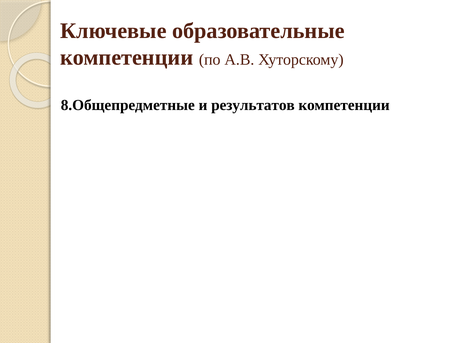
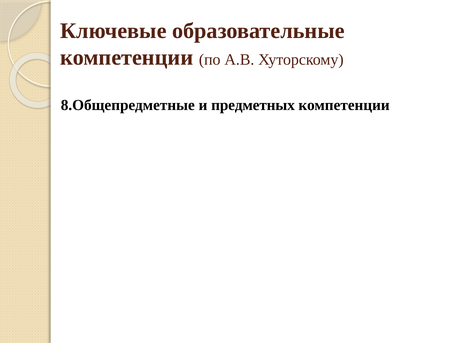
результатов: результатов -> предметных (253, 105)
